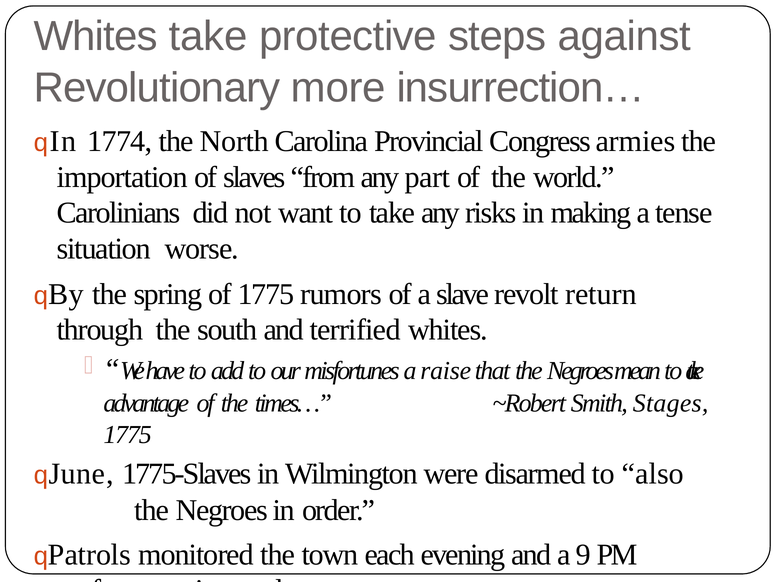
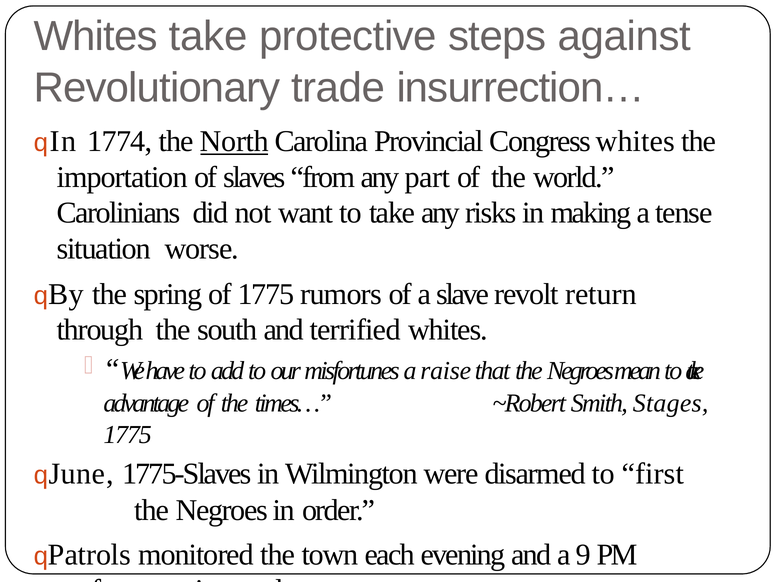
more: more -> trade (338, 88)
North underline: none -> present (234, 141)
Congress armies: armies -> whites (635, 141)
also: also -> first (653, 474)
